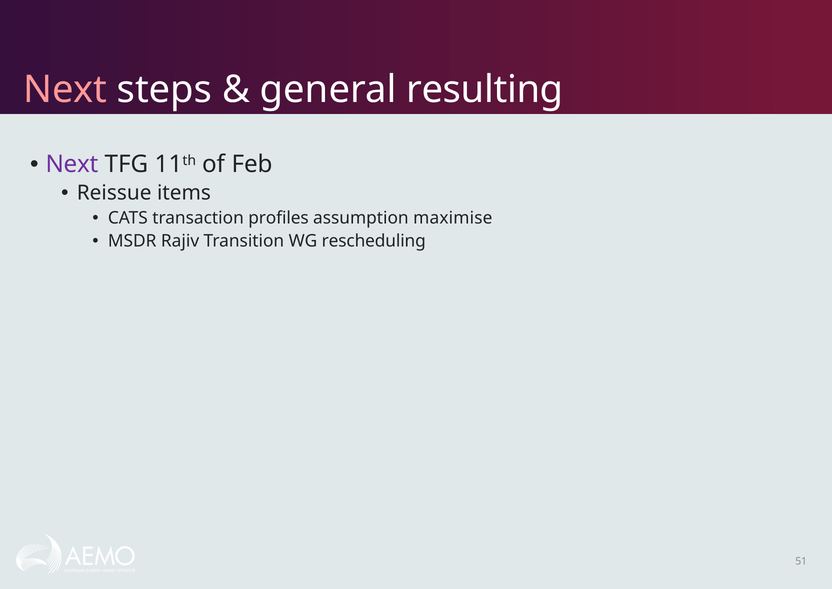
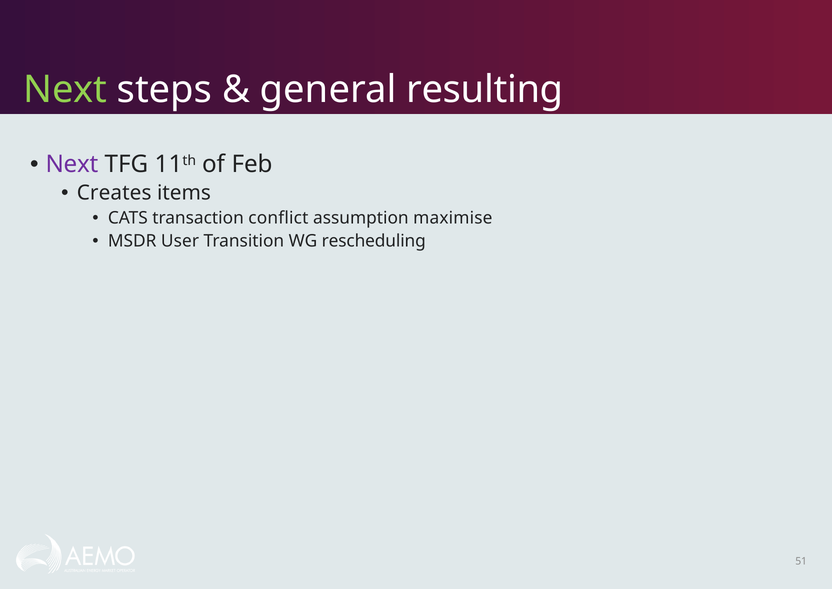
Next colour: pink -> light green (65, 89)
Reissue: Reissue -> Creates (114, 193)
profiles: profiles -> conflict (278, 218)
Rajiv: Rajiv -> User (180, 241)
